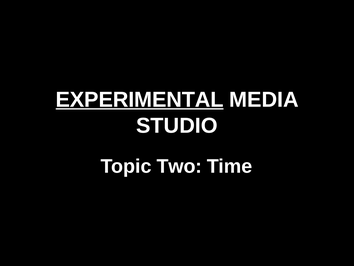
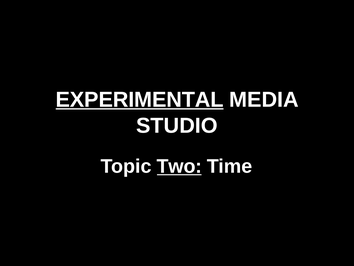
Two underline: none -> present (179, 166)
